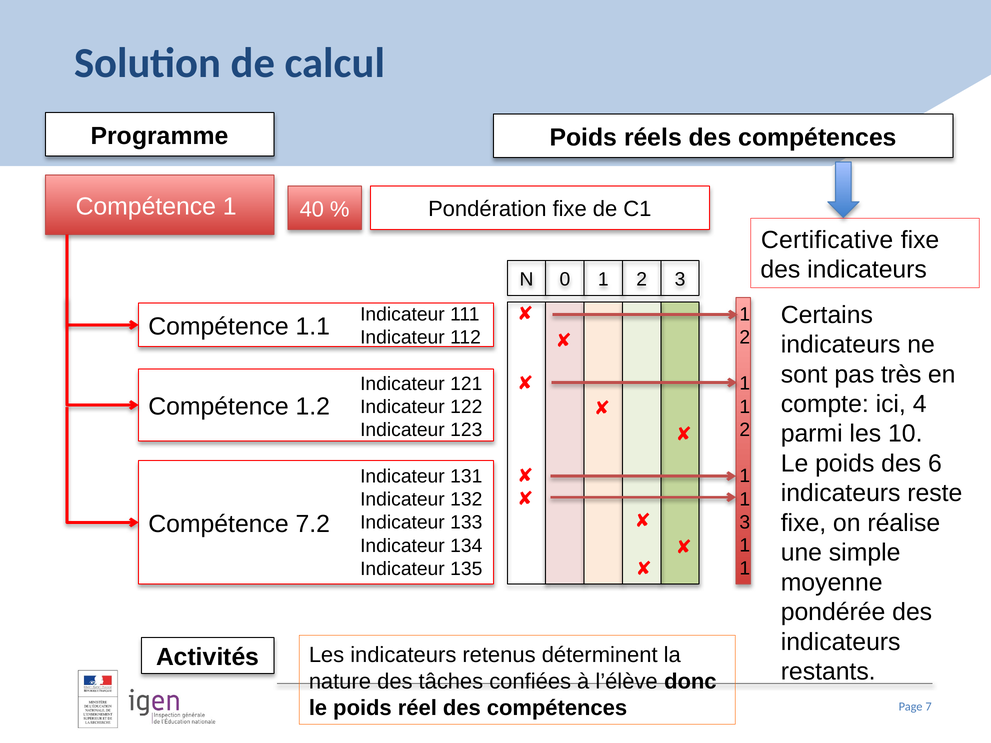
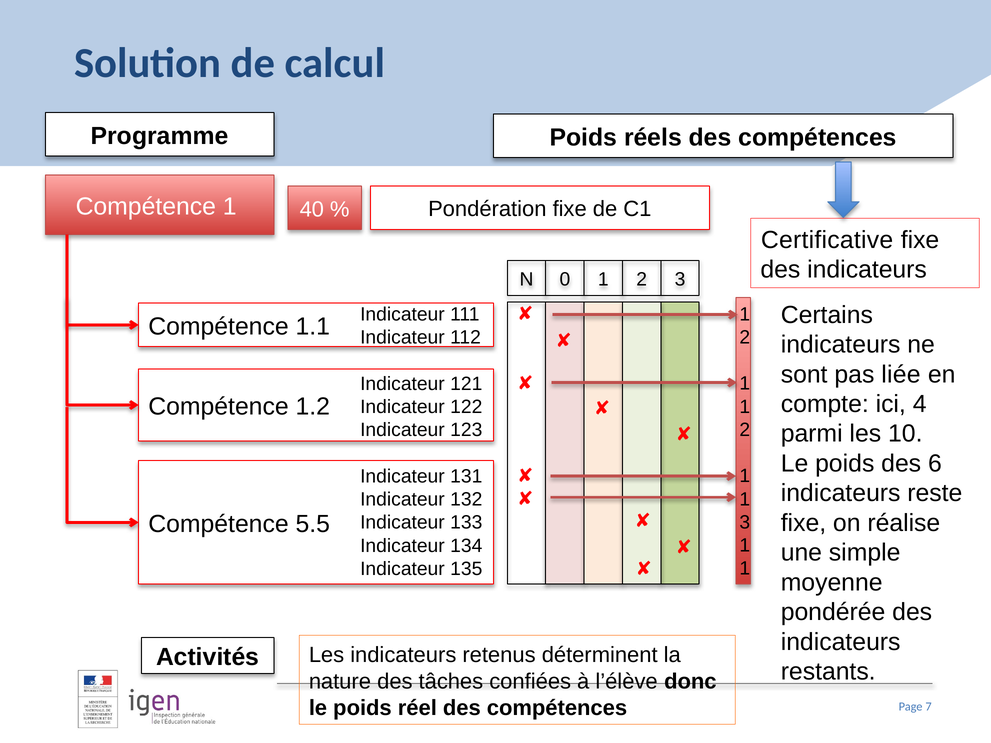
très: très -> liée (901, 374)
7.2: 7.2 -> 5.5 (313, 524)
